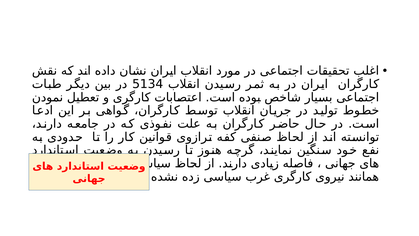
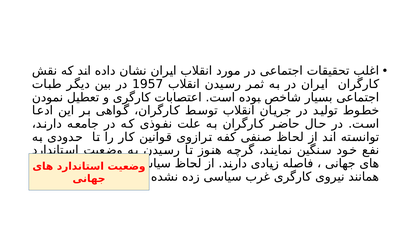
5134: 5134 -> 1957 (148, 84)
